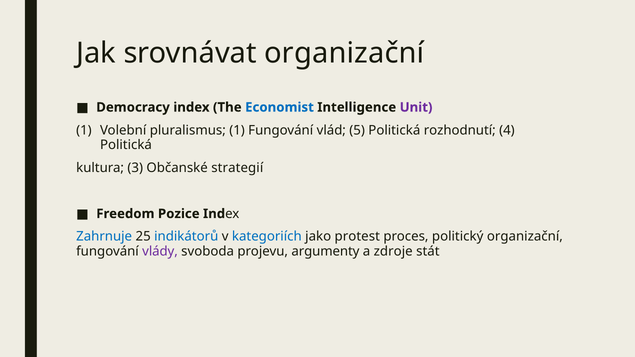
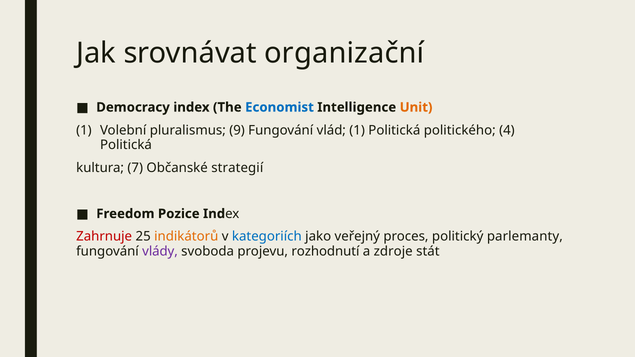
Unit colour: purple -> orange (416, 107)
pluralismus 1: 1 -> 9 (237, 130)
vlád 5: 5 -> 1 (357, 130)
rozhodnutí: rozhodnutí -> politického (460, 130)
3: 3 -> 7 (135, 168)
Zahrnuje colour: blue -> red (104, 237)
indikátorů colour: blue -> orange (186, 237)
protest: protest -> veřejný (357, 237)
politický organizační: organizační -> parlemanty (525, 237)
argumenty: argumenty -> rozhodnutí (325, 252)
